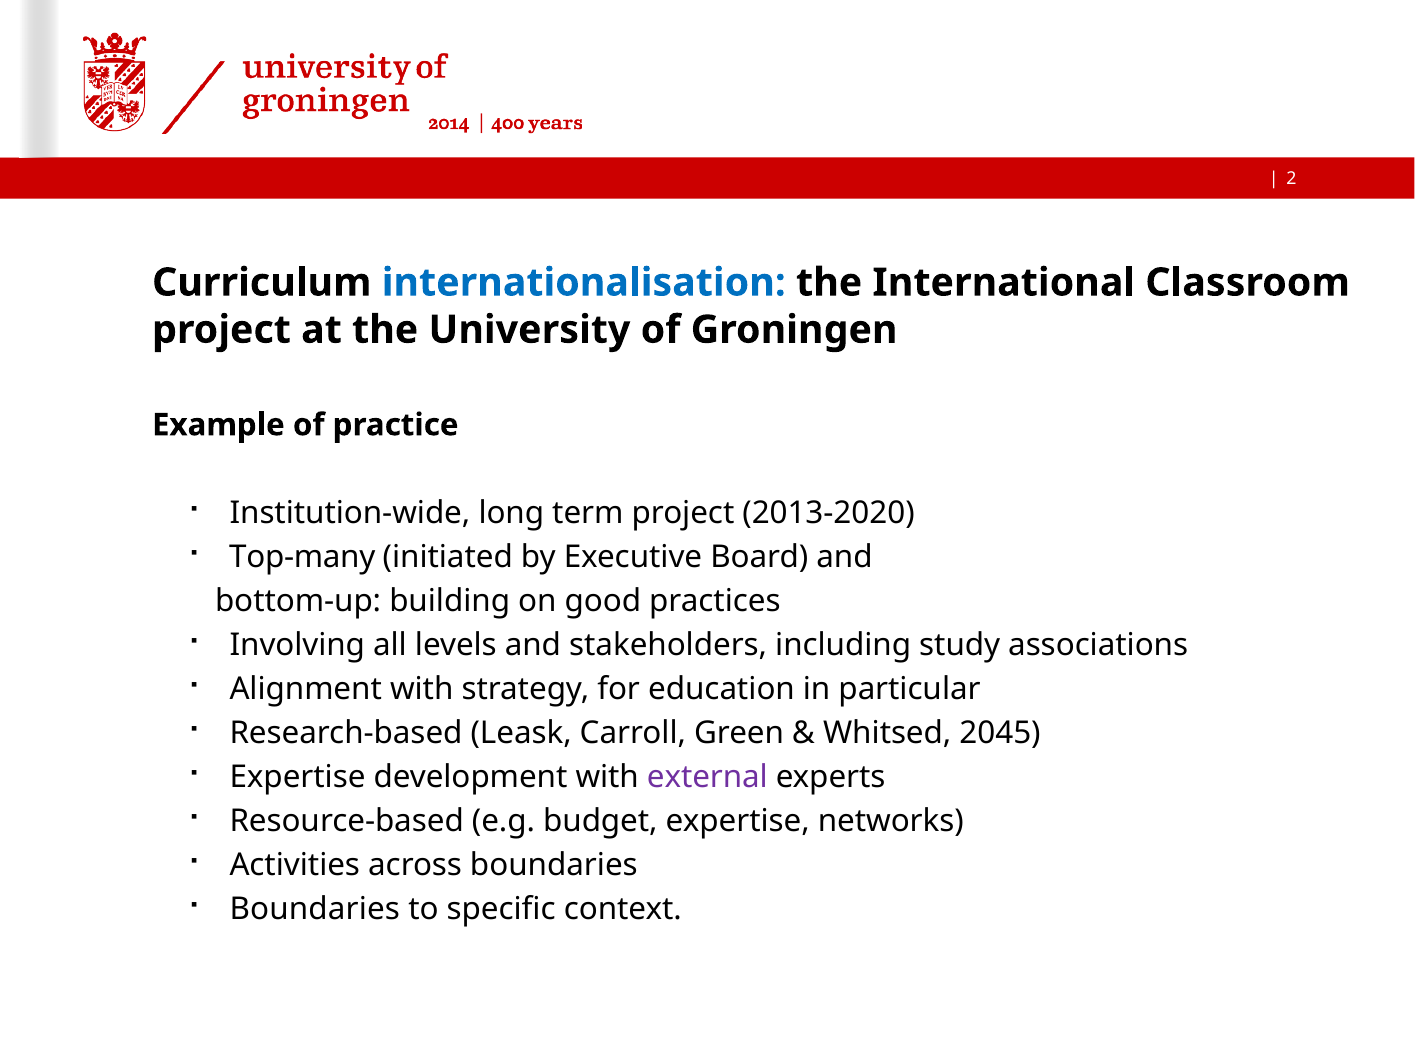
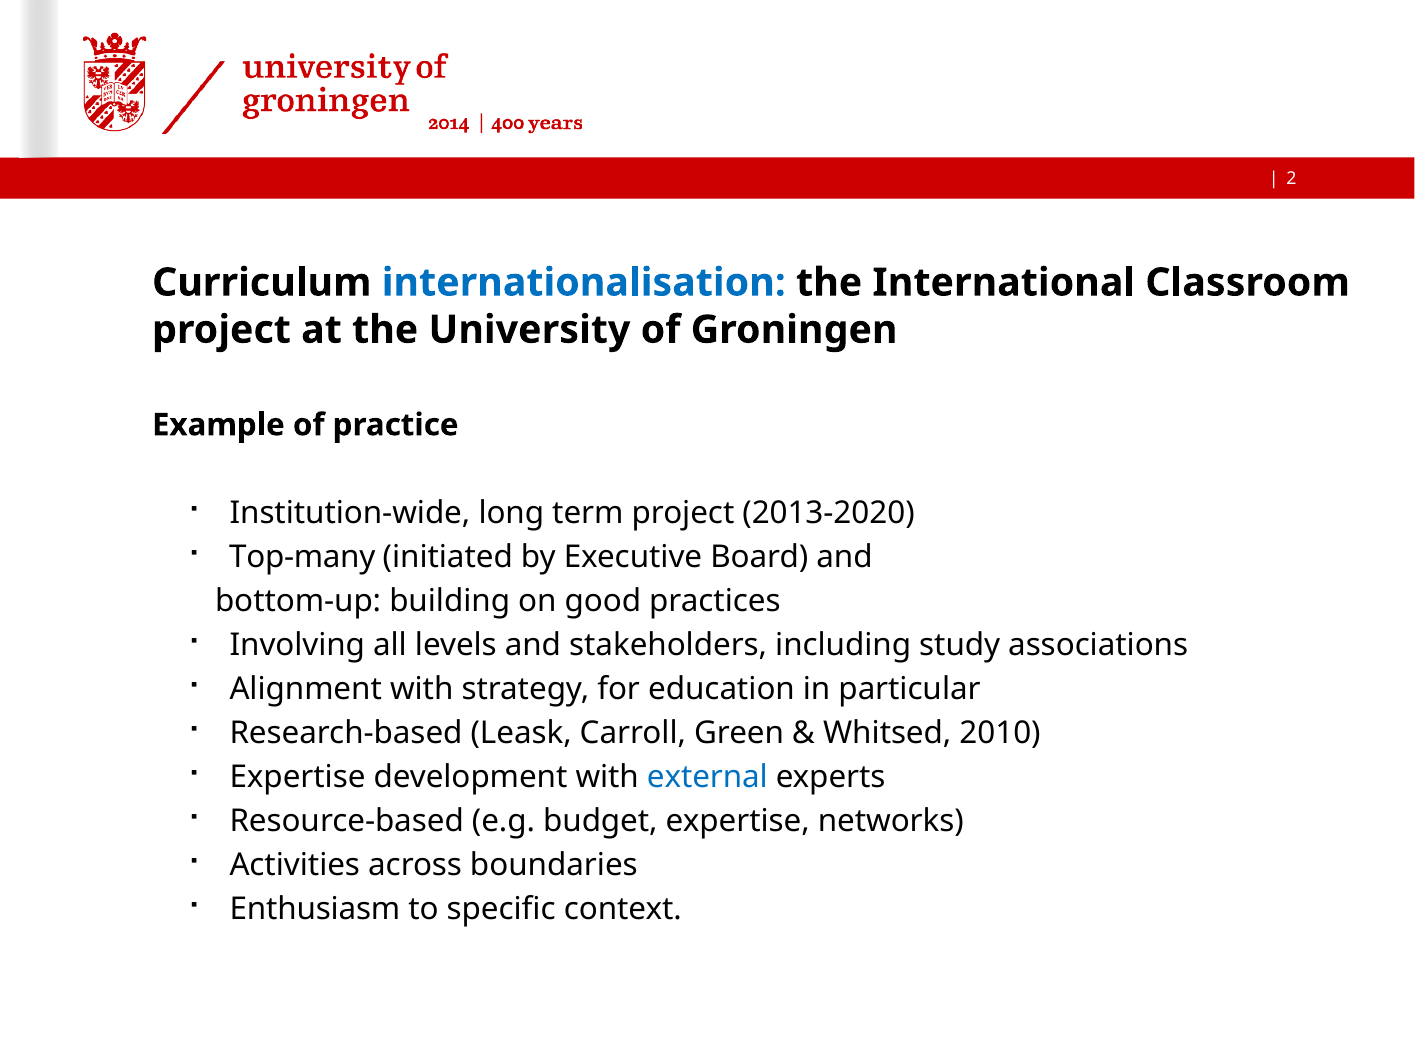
2045: 2045 -> 2010 (1000, 733)
external colour: purple -> blue (707, 777)
Boundaries: Boundaries -> Enthusiasm (315, 909)
